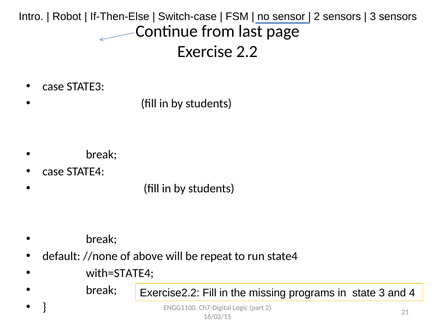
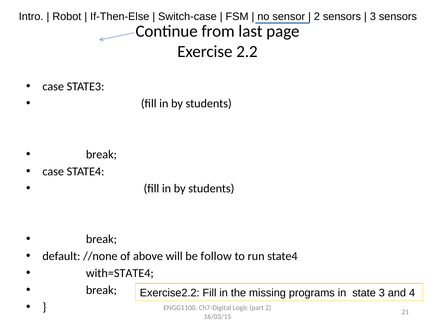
repeat: repeat -> follow (216, 256)
